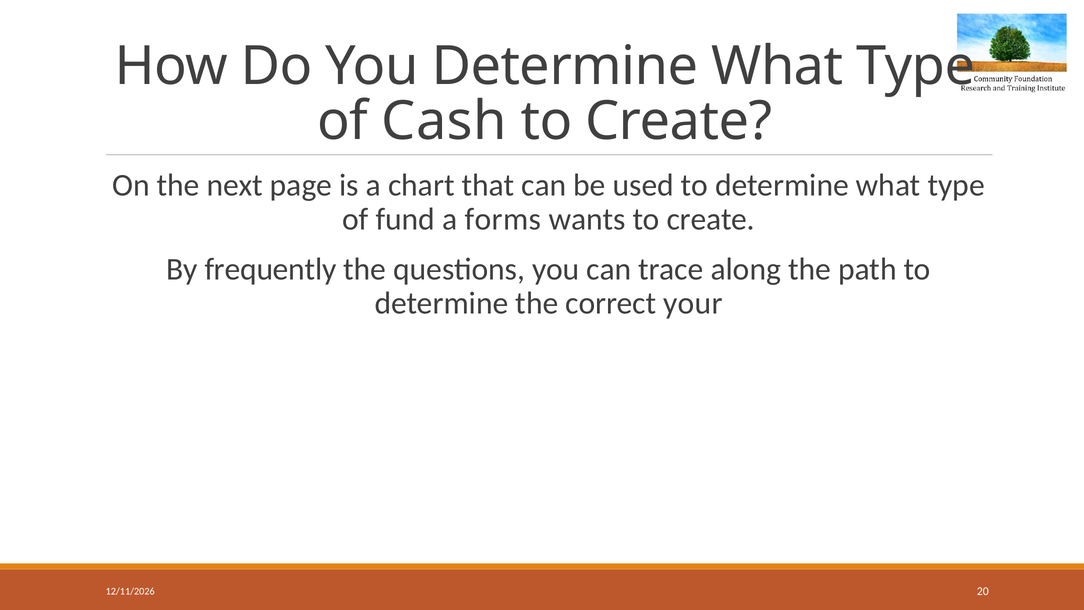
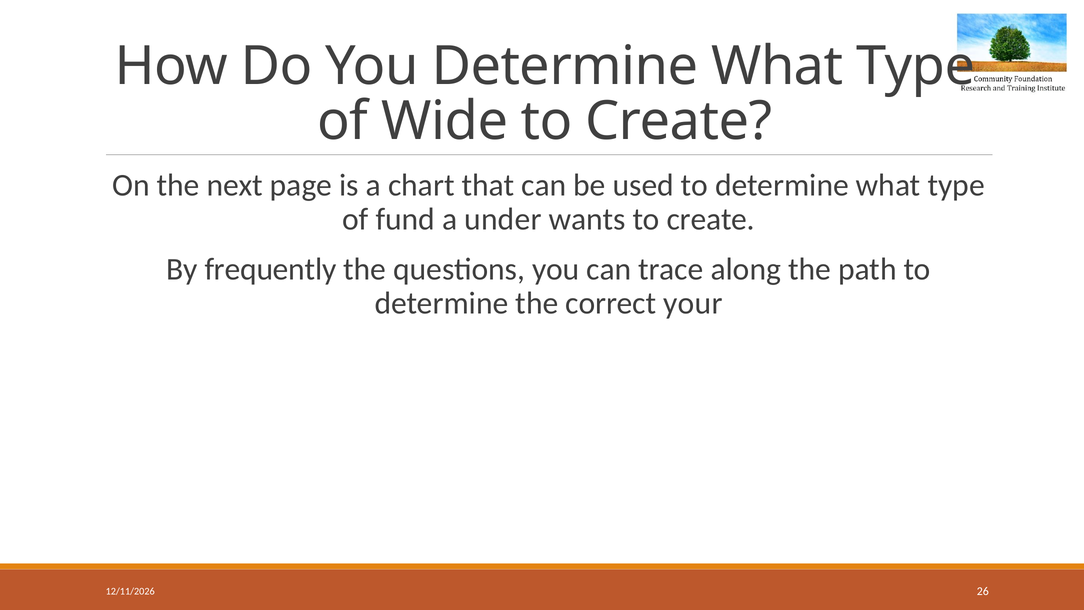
Cash: Cash -> Wide (445, 121)
forms: forms -> under (503, 219)
20: 20 -> 26 (983, 591)
